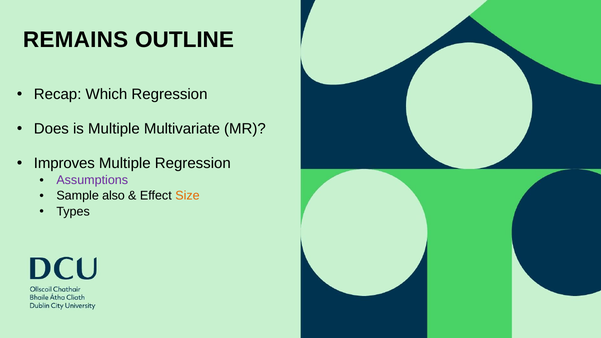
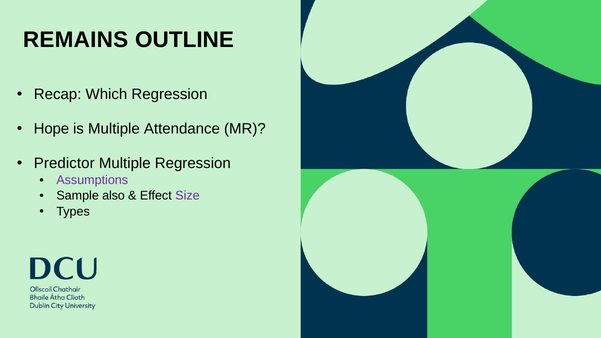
Does: Does -> Hope (51, 129)
Multivariate: Multivariate -> Attendance (182, 129)
Improves: Improves -> Predictor (64, 163)
Size colour: orange -> purple (187, 196)
